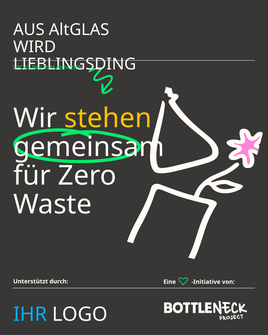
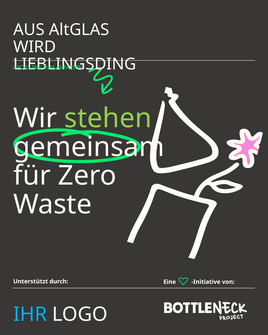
stehen colour: yellow -> light green (108, 118)
